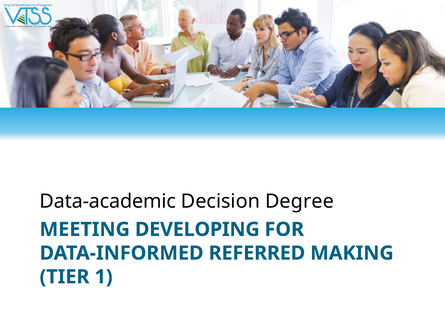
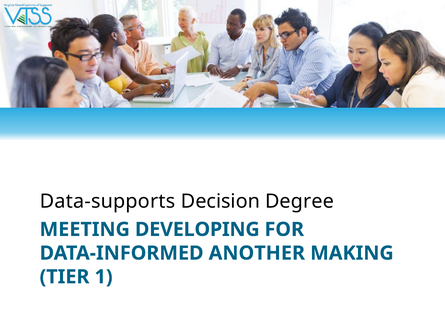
Data-academic: Data-academic -> Data-supports (108, 202)
REFERRED: REFERRED -> ANOTHER (257, 254)
